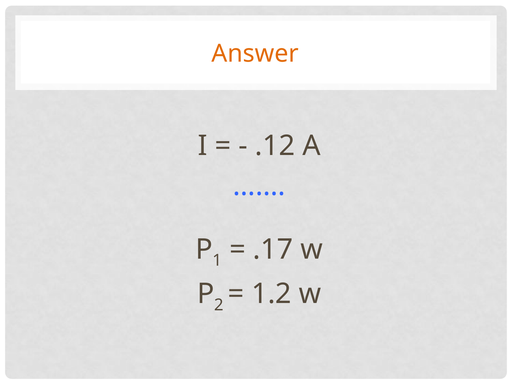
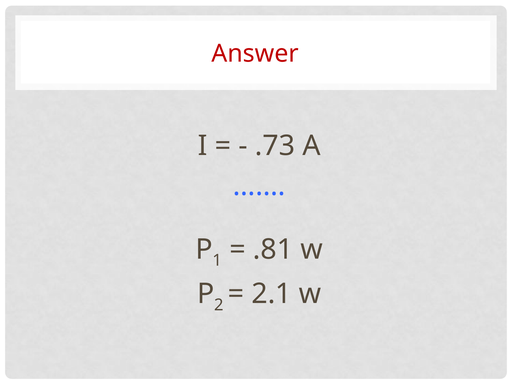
Answer colour: orange -> red (255, 54)
.12: .12 -> .73 (275, 146)
.17: .17 -> .81 (273, 249)
1.2: 1.2 -> 2.1 (272, 294)
